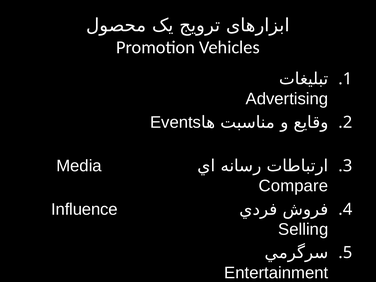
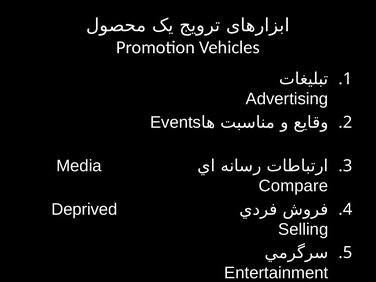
Influence: Influence -> Deprived (84, 209)
